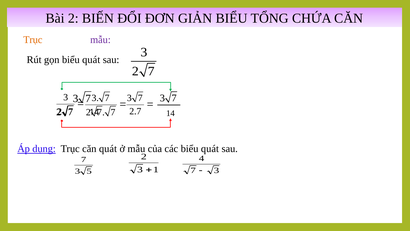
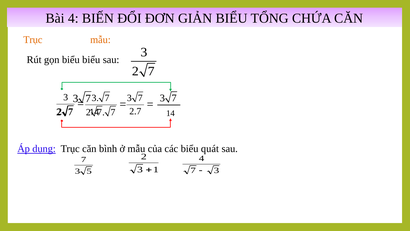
Bài 2: 2 -> 4 (73, 18)
mẫu colour: purple -> orange (100, 40)
gọn biểu quát: quát -> biểu (91, 60)
căn quát: quát -> bình (108, 149)
